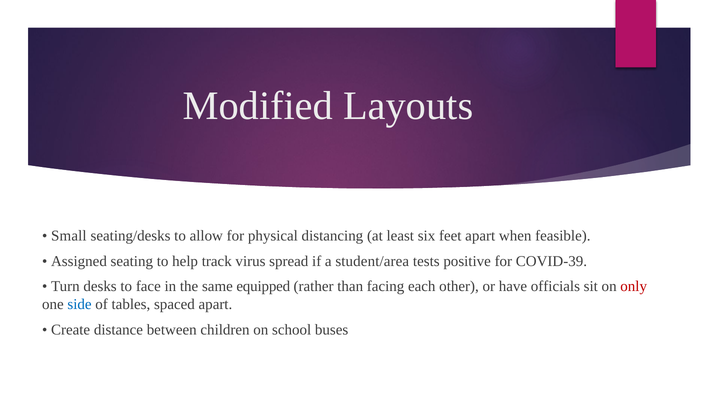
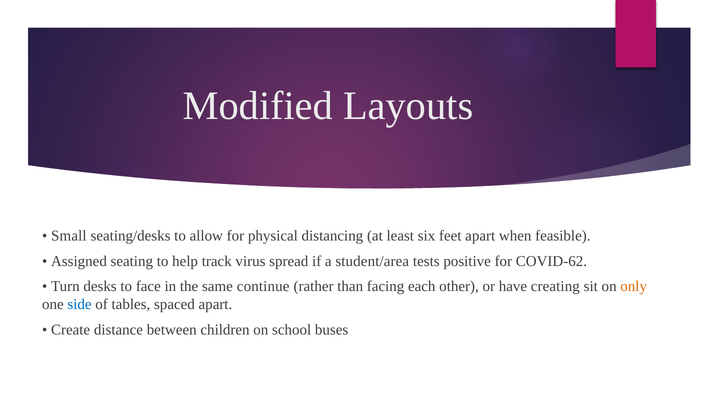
COVID-39: COVID-39 -> COVID-62 (551, 261)
equipped: equipped -> continue (263, 287)
officials: officials -> creating (555, 287)
only colour: red -> orange (634, 287)
